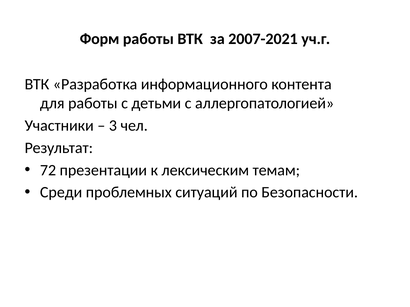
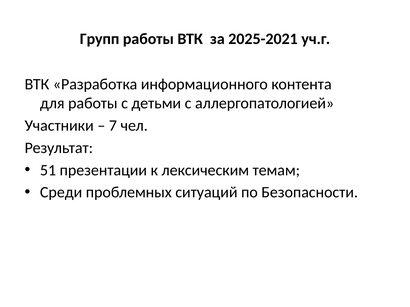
Форм: Форм -> Групп (100, 39)
2007-2021: 2007-2021 -> 2025-2021 (263, 39)
3: 3 -> 7 (113, 126)
72: 72 -> 51 (48, 170)
